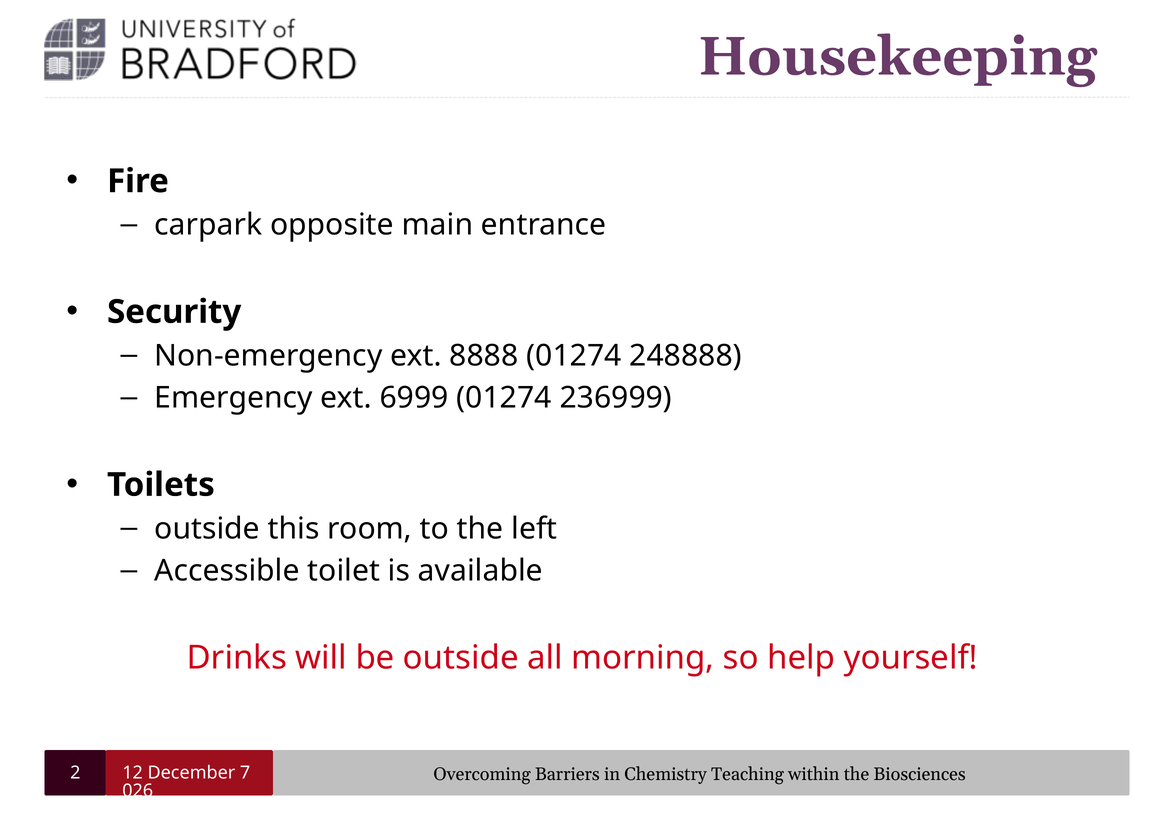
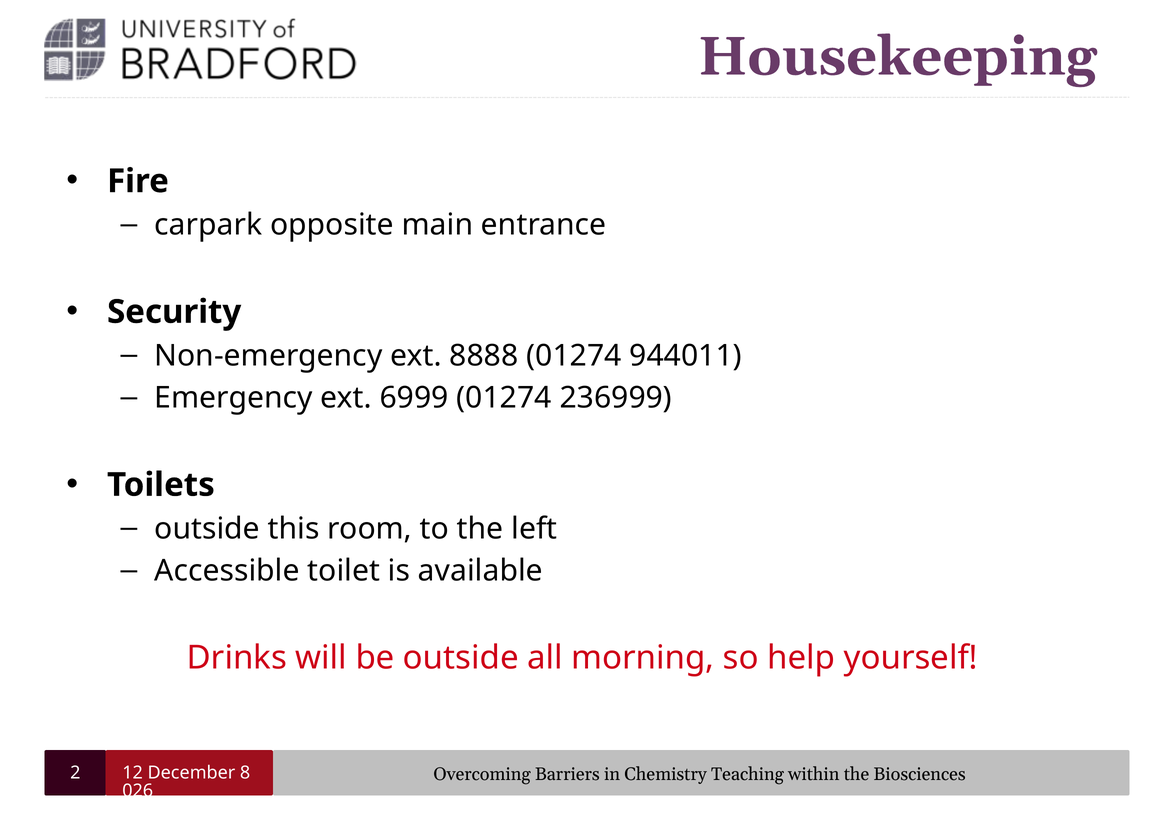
248888: 248888 -> 944011 (686, 356)
7: 7 -> 8 (245, 772)
